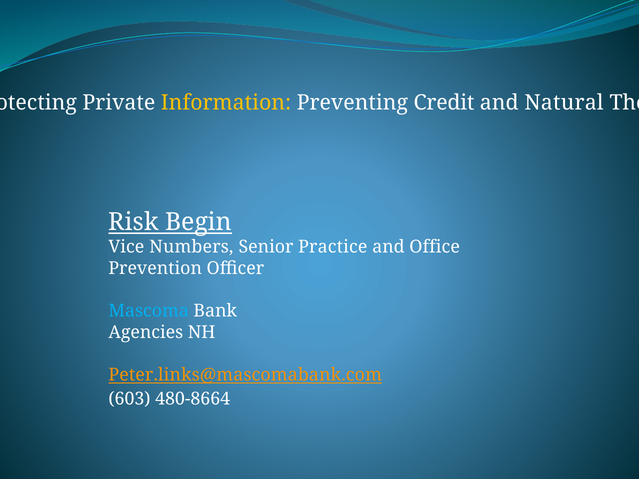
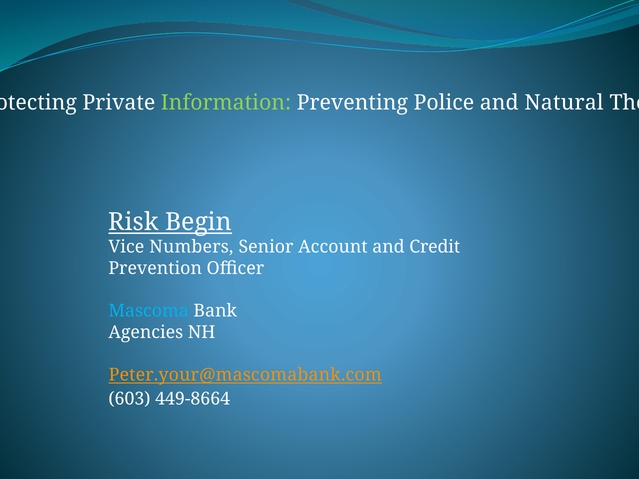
Information colour: yellow -> light green (226, 103)
Credit: Credit -> Police (444, 103)
Practice: Practice -> Account (333, 247)
Office: Office -> Credit (435, 247)
Peter.links@mascomabank.com: Peter.links@mascomabank.com -> Peter.your@mascomabank.com (245, 375)
480-8664: 480-8664 -> 449-8664 (193, 399)
